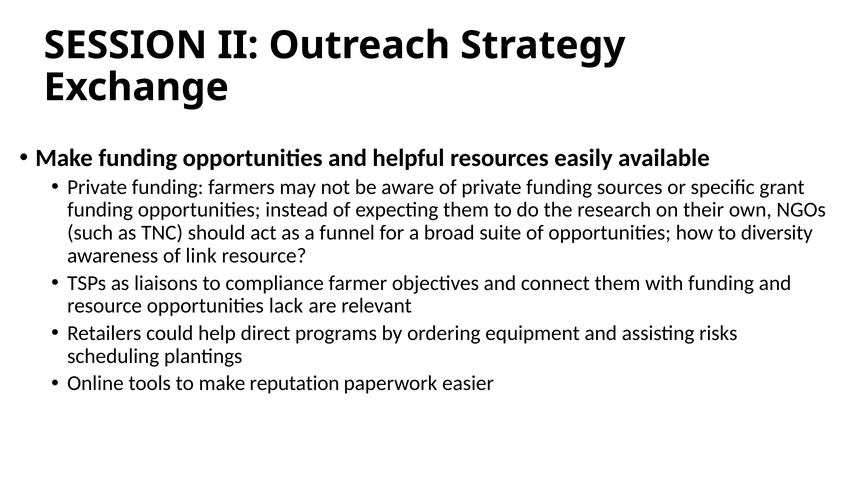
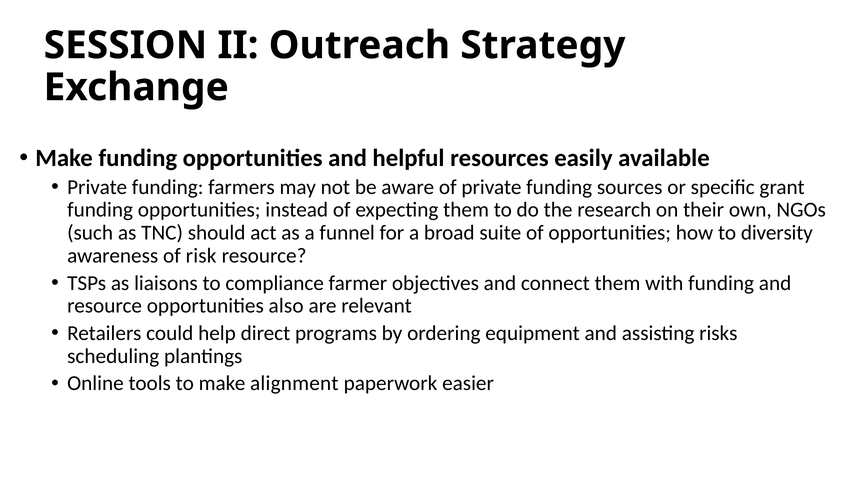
link: link -> risk (201, 256)
lack: lack -> also (286, 306)
reputation: reputation -> alignment (294, 384)
